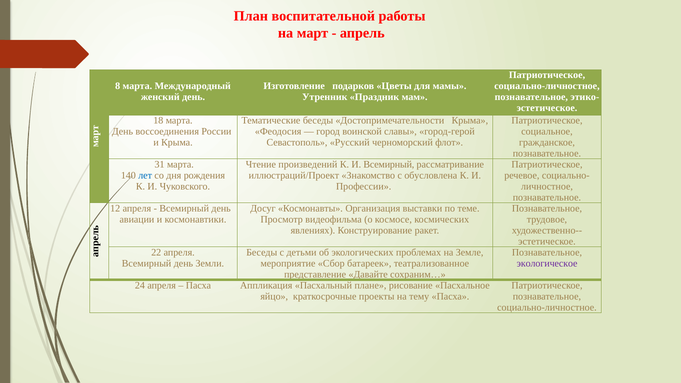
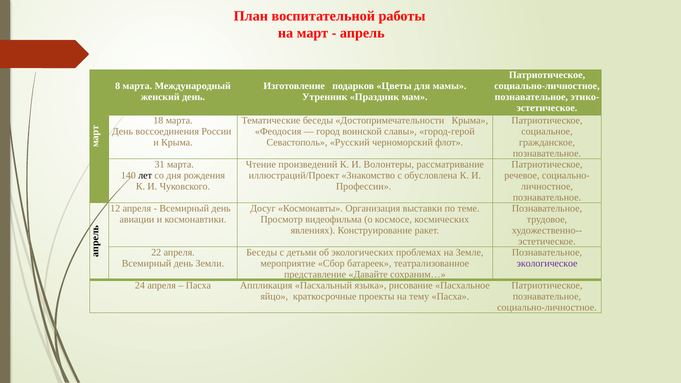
И Всемирный: Всемирный -> Волонтеры (389, 165)
лет colour: blue -> black (145, 176)
плане: плане -> языка (370, 285)
